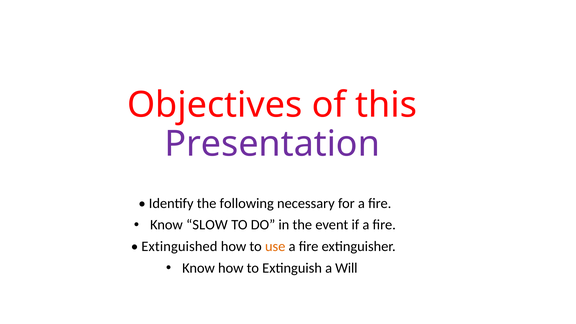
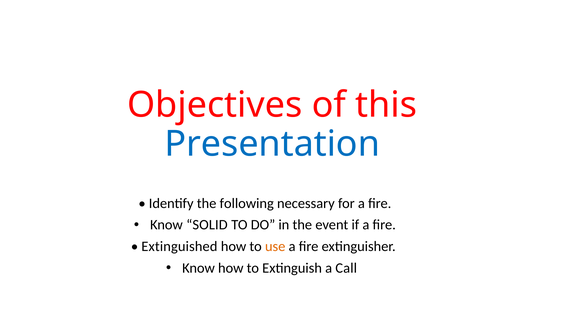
Presentation colour: purple -> blue (272, 144)
SLOW: SLOW -> SOLID (207, 225)
Will: Will -> Call (346, 268)
